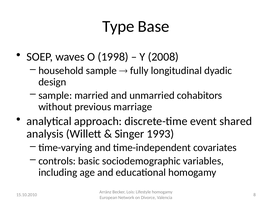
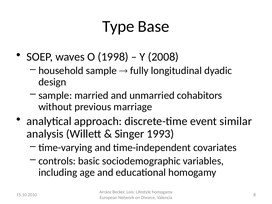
shared: shared -> similar (236, 121)
